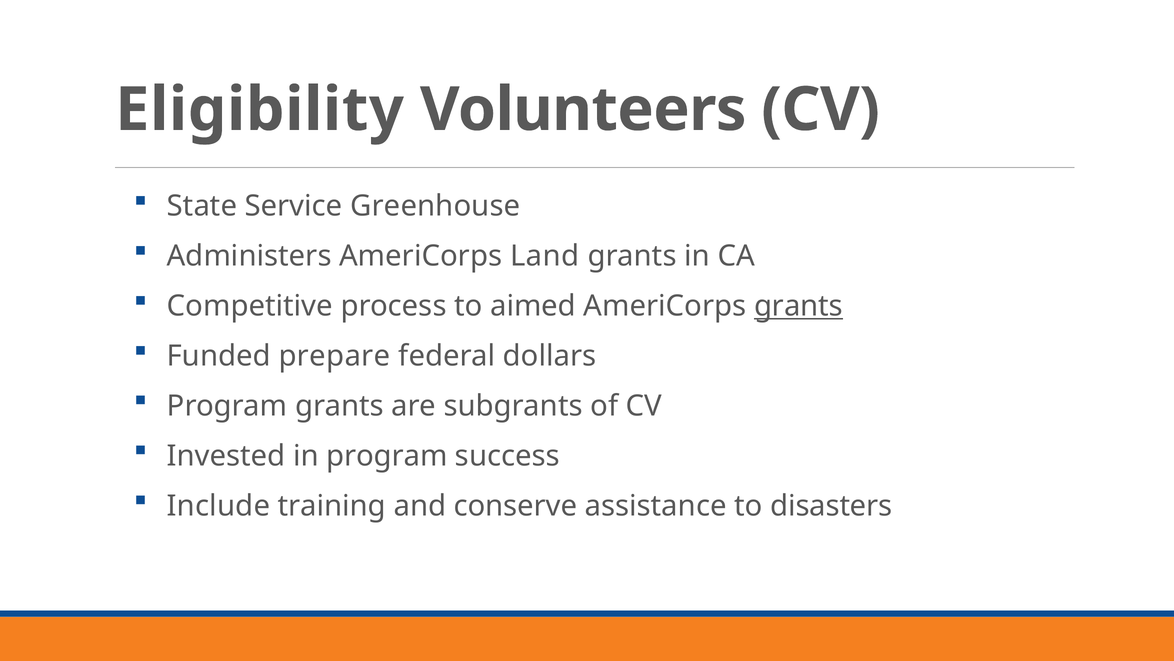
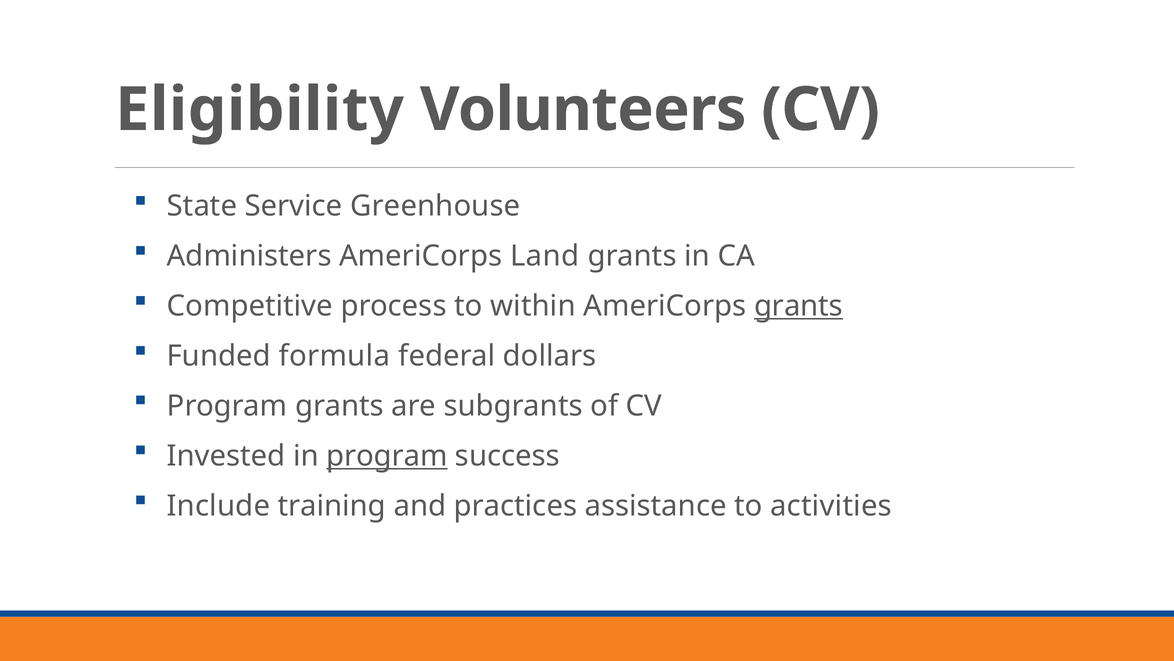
aimed: aimed -> within (533, 306)
prepare: prepare -> formula (334, 356)
program underline: none -> present (387, 456)
conserve: conserve -> practices (515, 506)
disasters: disasters -> activities (831, 506)
